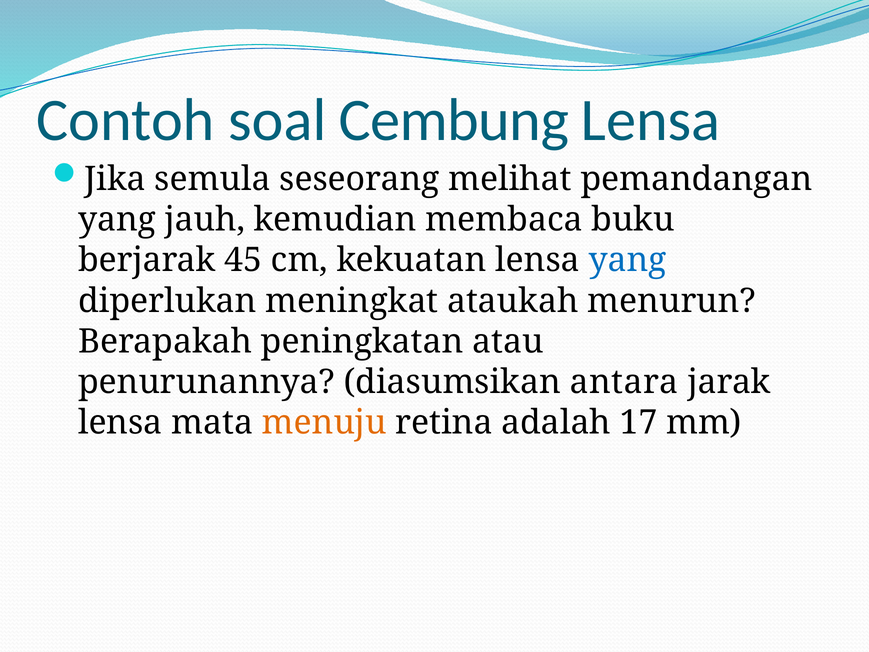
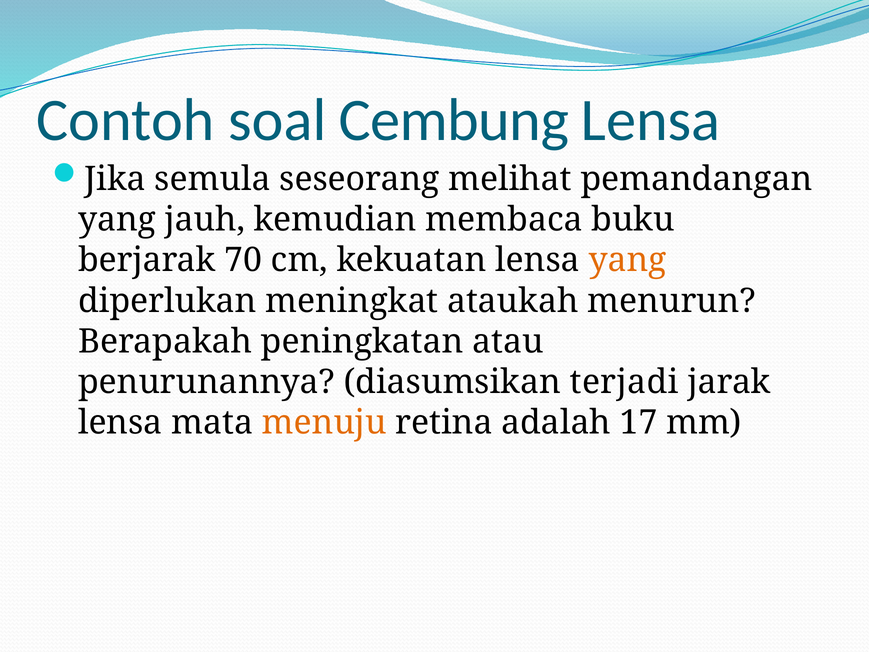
45: 45 -> 70 (243, 260)
yang colour: blue -> orange (628, 260)
antara: antara -> terjadi (624, 382)
